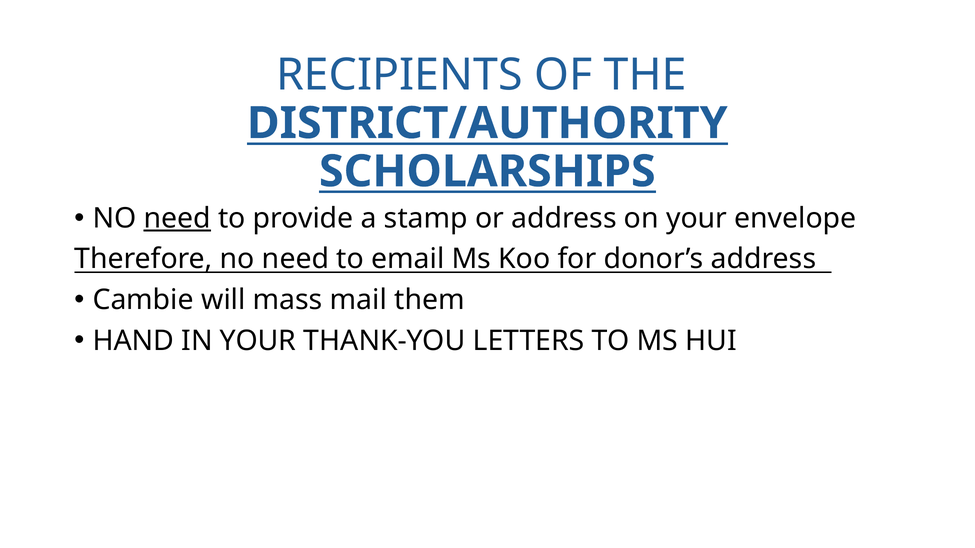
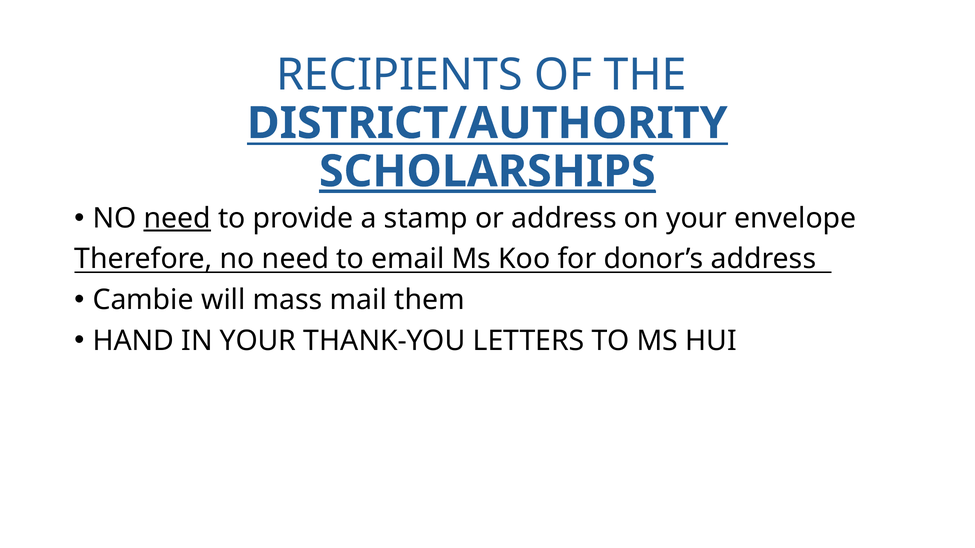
SCHOLARSHIPS underline: none -> present (487, 172)
